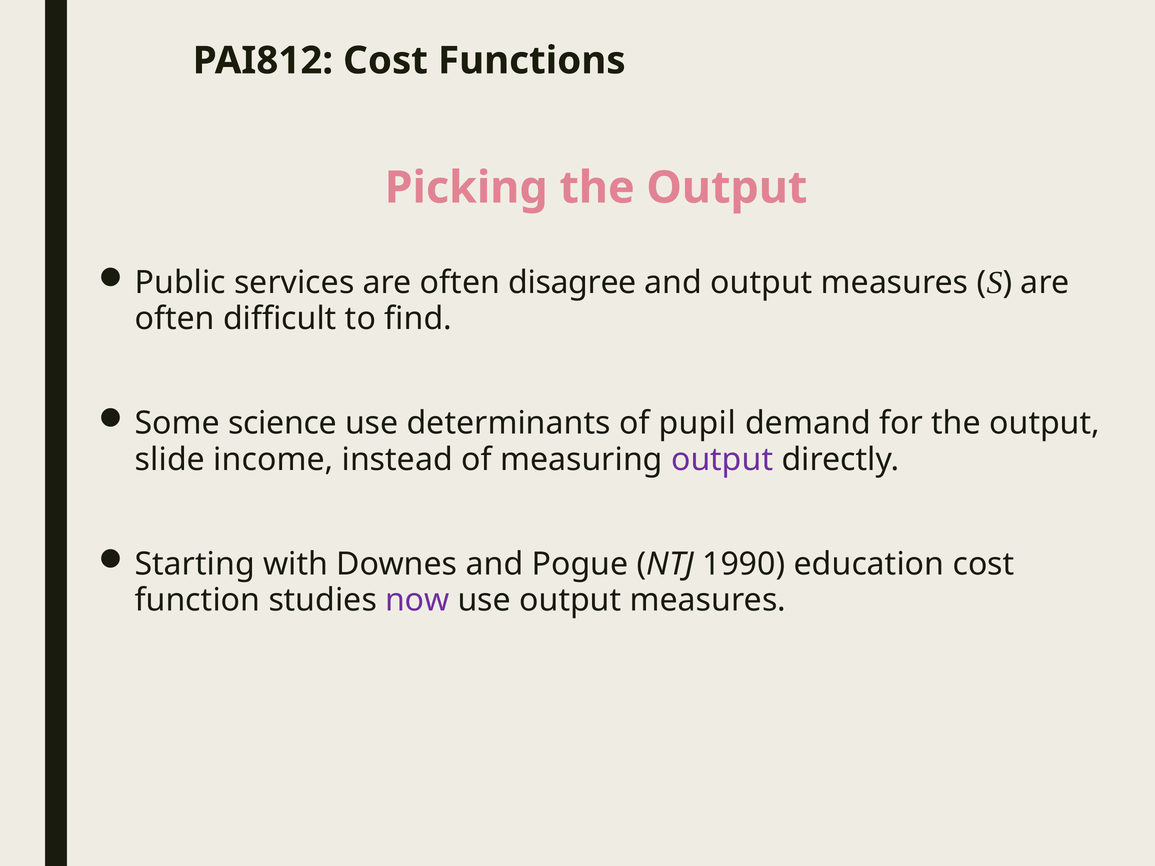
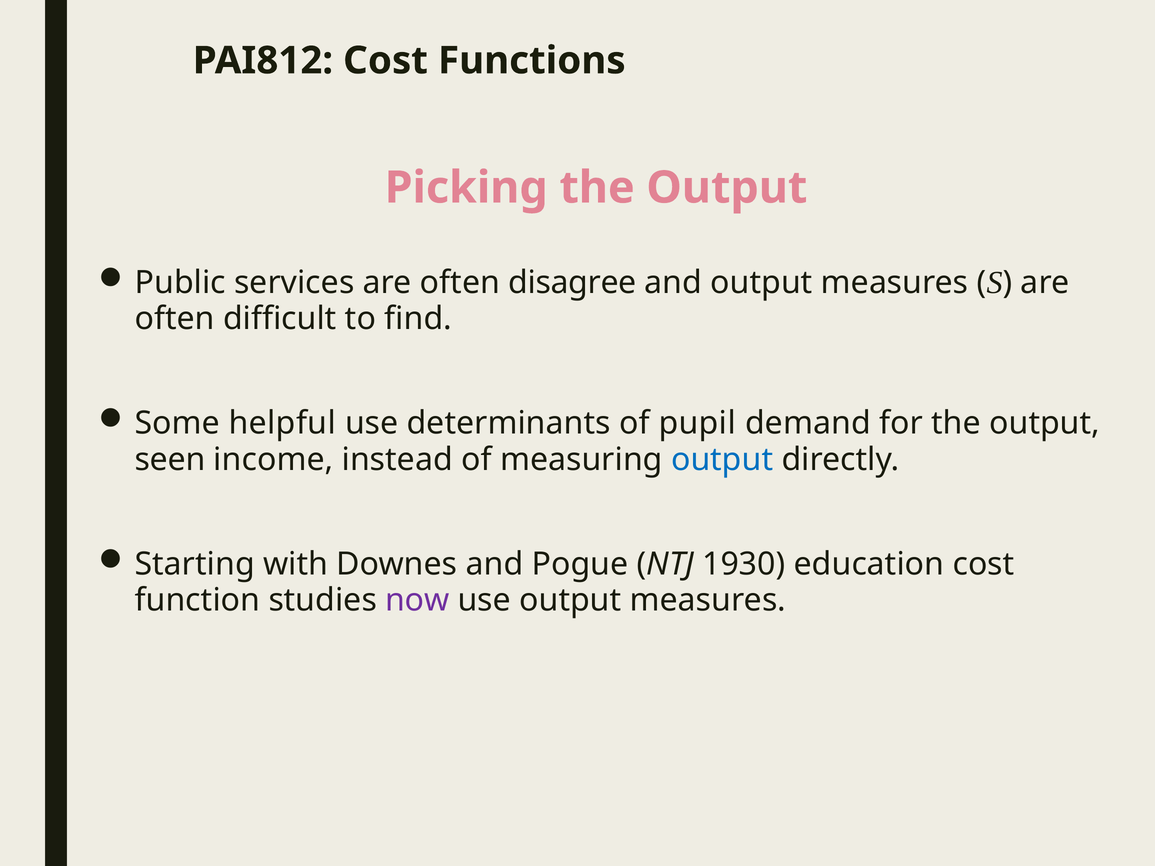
science: science -> helpful (282, 423)
slide: slide -> seen (170, 460)
output colour: purple -> blue (722, 460)
1990: 1990 -> 1930 (744, 564)
